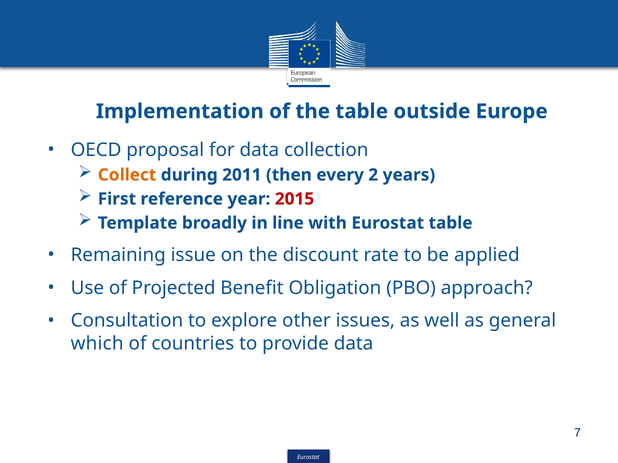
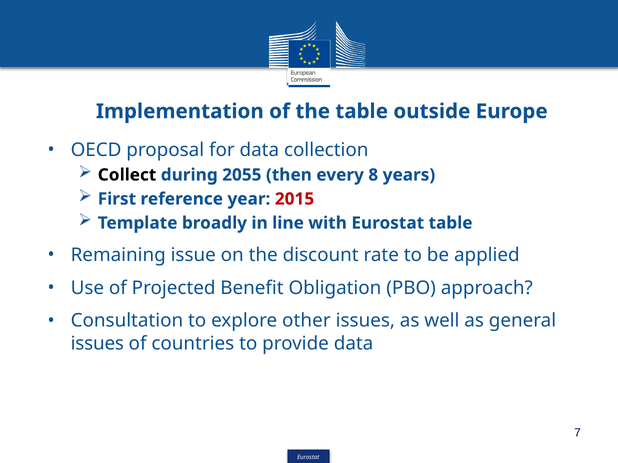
Collect colour: orange -> black (127, 175)
2011: 2011 -> 2055 (242, 175)
2: 2 -> 8 (373, 175)
which: which -> issues (97, 344)
